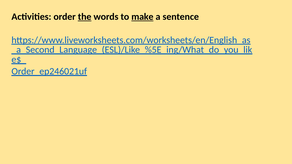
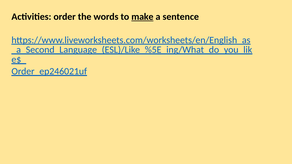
the underline: present -> none (85, 17)
